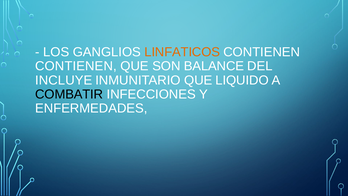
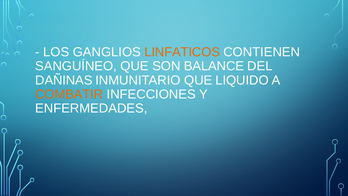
CONTIENEN: CONTIENEN -> SANGUÍNEO (76, 66)
INCLUYE: INCLUYE -> DAÑINAS (64, 80)
COMBATIR colour: black -> orange (69, 94)
